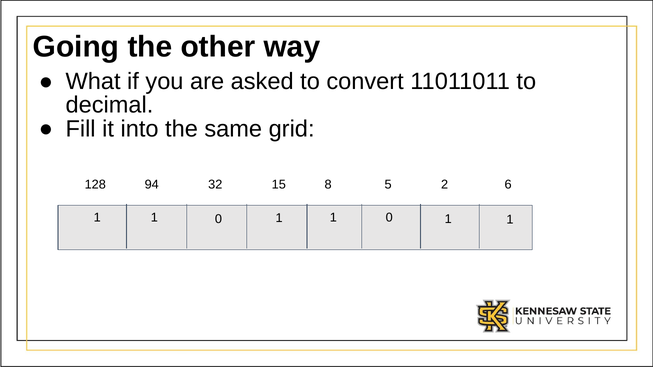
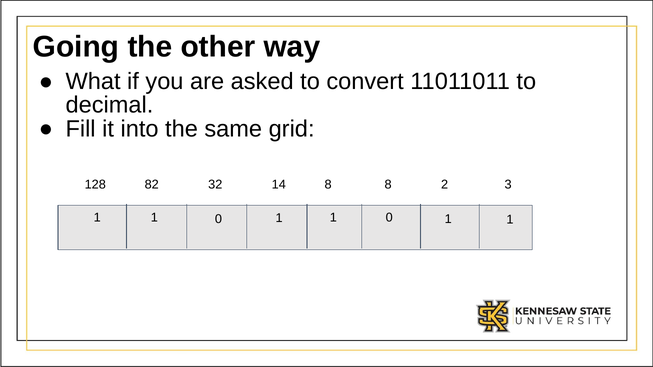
94: 94 -> 82 (152, 185)
15: 15 -> 14 (279, 185)
8 5: 5 -> 8 (388, 185)
6: 6 -> 3 (508, 185)
